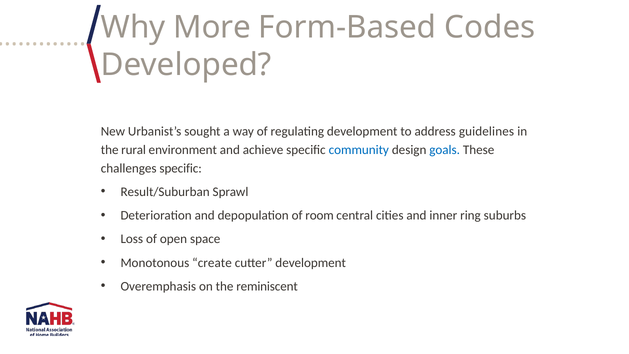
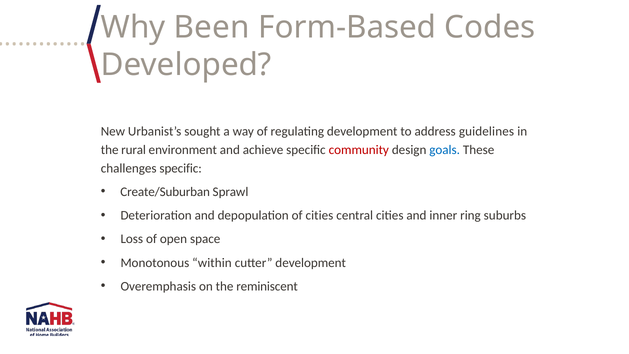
More: More -> Been (212, 27)
community colour: blue -> red (359, 150)
Result/Suburban: Result/Suburban -> Create/Suburban (165, 192)
of room: room -> cities (319, 215)
create: create -> within (212, 263)
